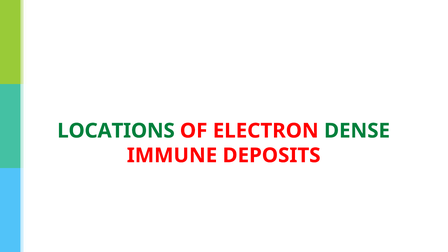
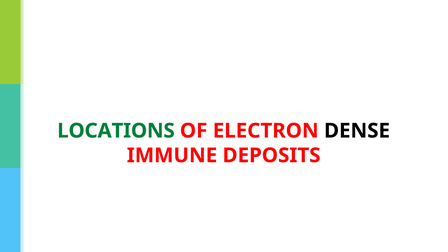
DENSE colour: green -> black (357, 131)
